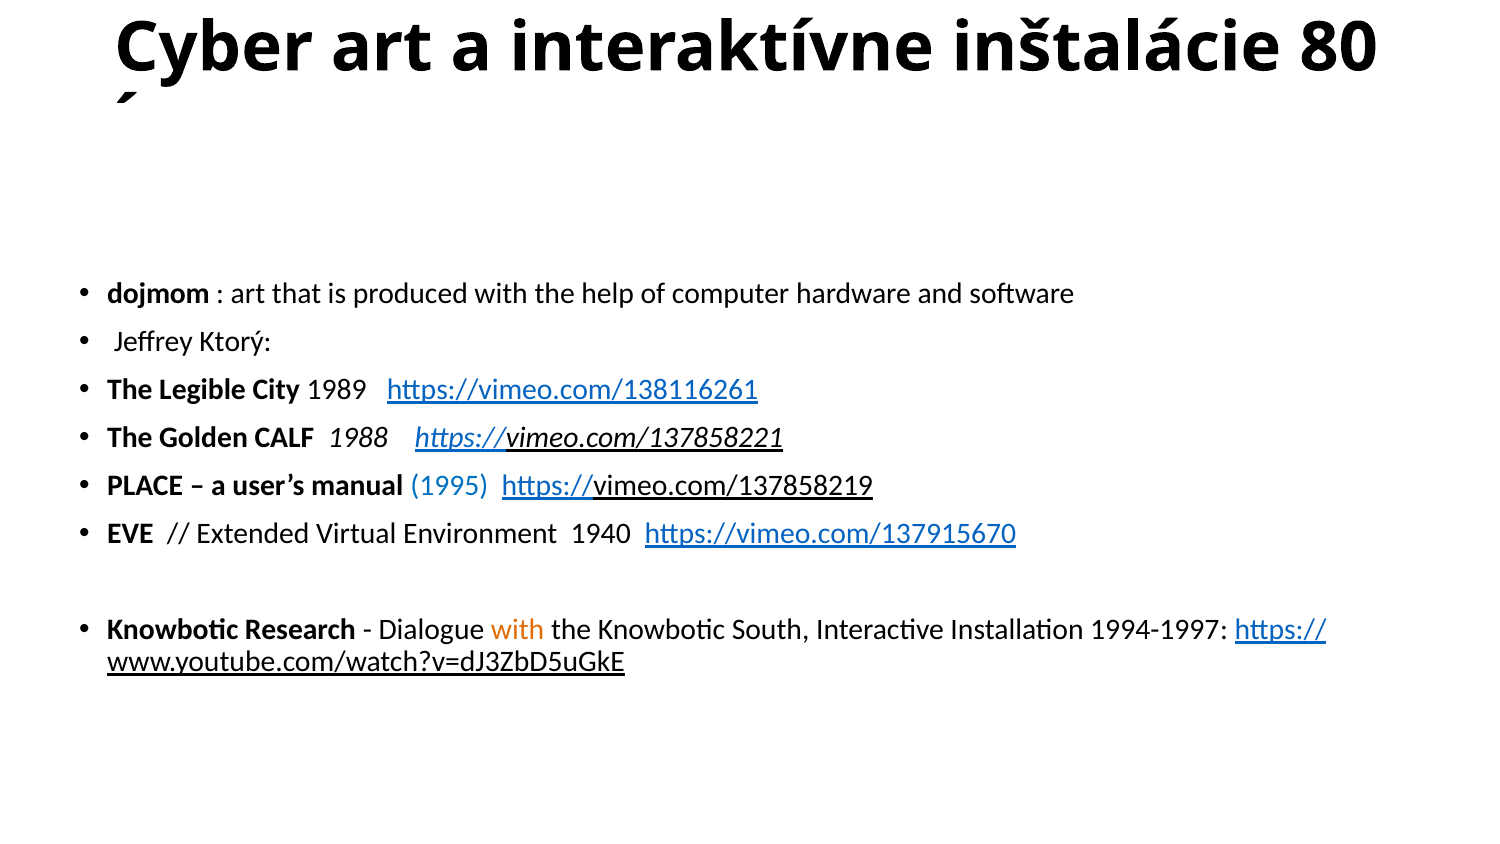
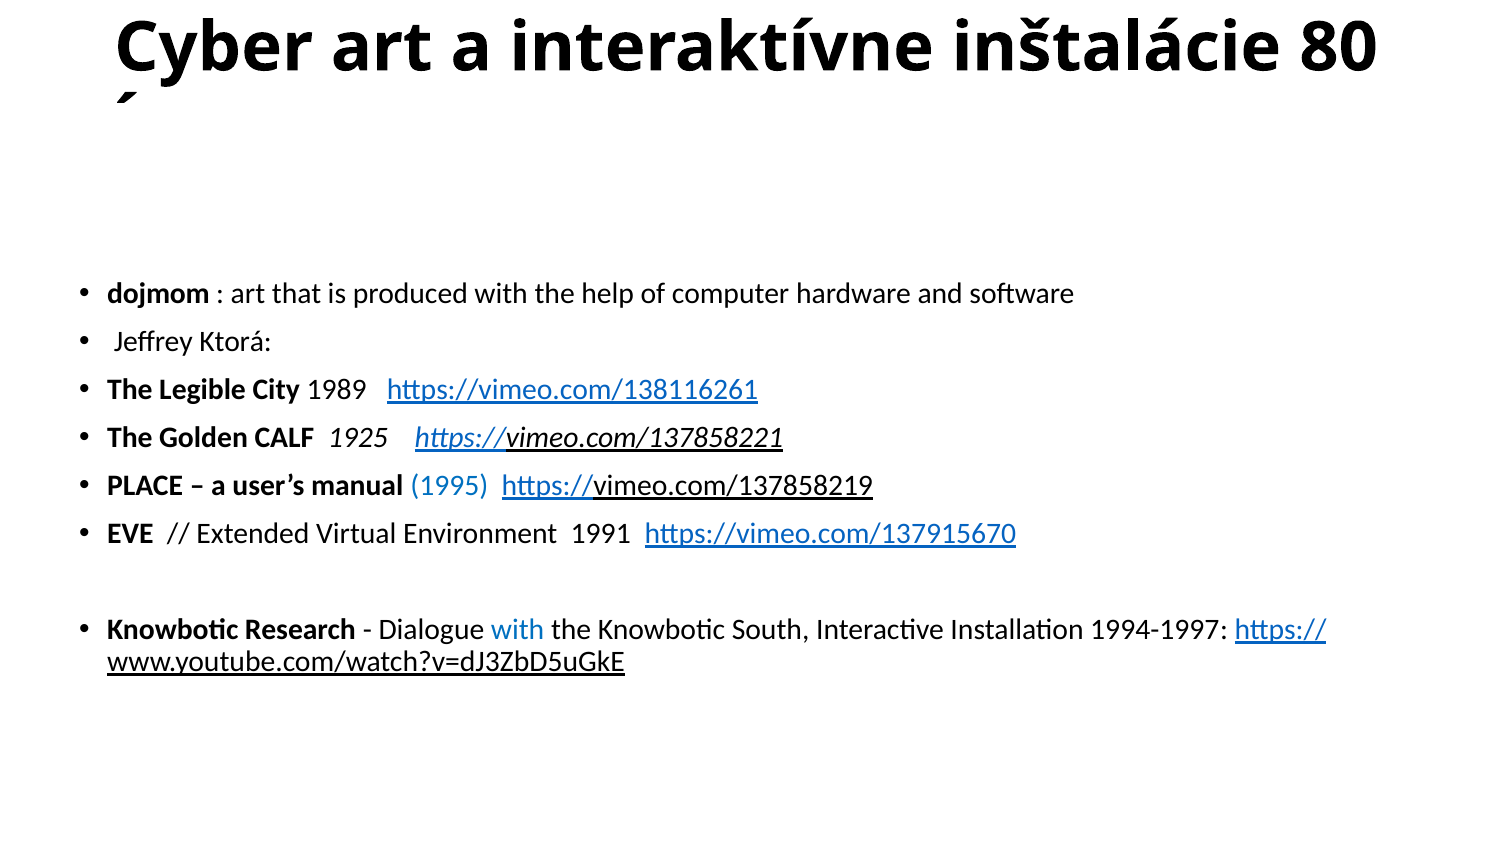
Ktorý: Ktorý -> Ktorá (236, 342)
1988: 1988 -> 1925 (358, 438)
1940: 1940 -> 1991 (601, 534)
with colour: orange -> blue (518, 630)
